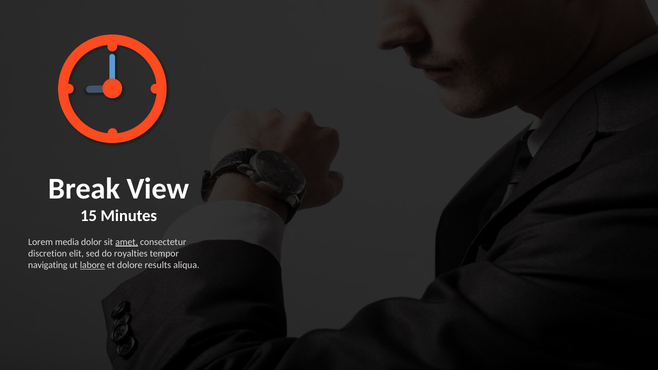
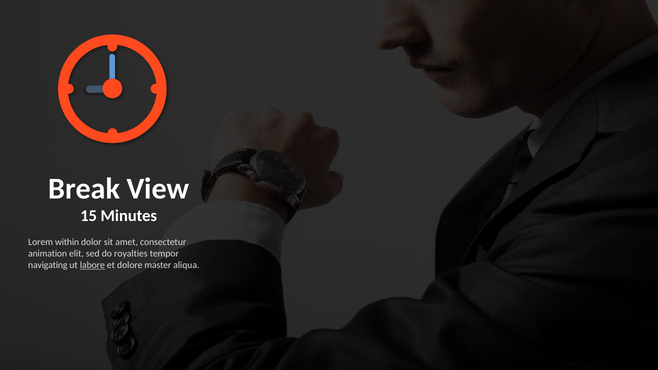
media: media -> within (67, 242)
amet underline: present -> none (127, 242)
discretion: discretion -> animation (48, 253)
results: results -> master (158, 265)
